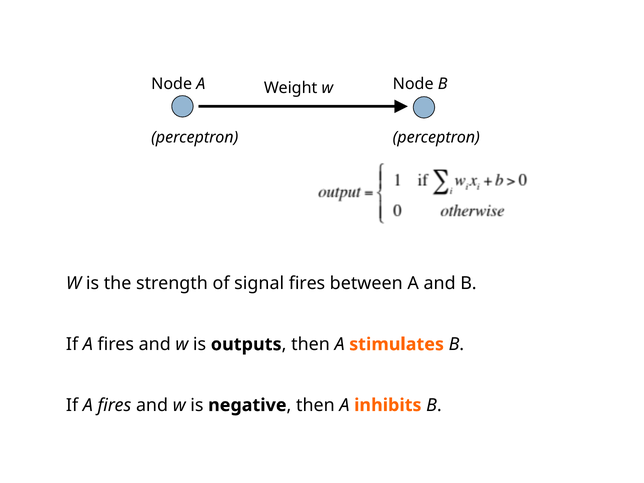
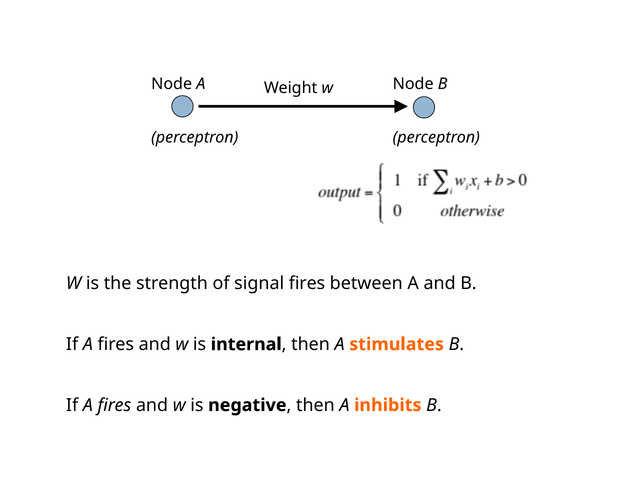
outputs: outputs -> internal (246, 344)
